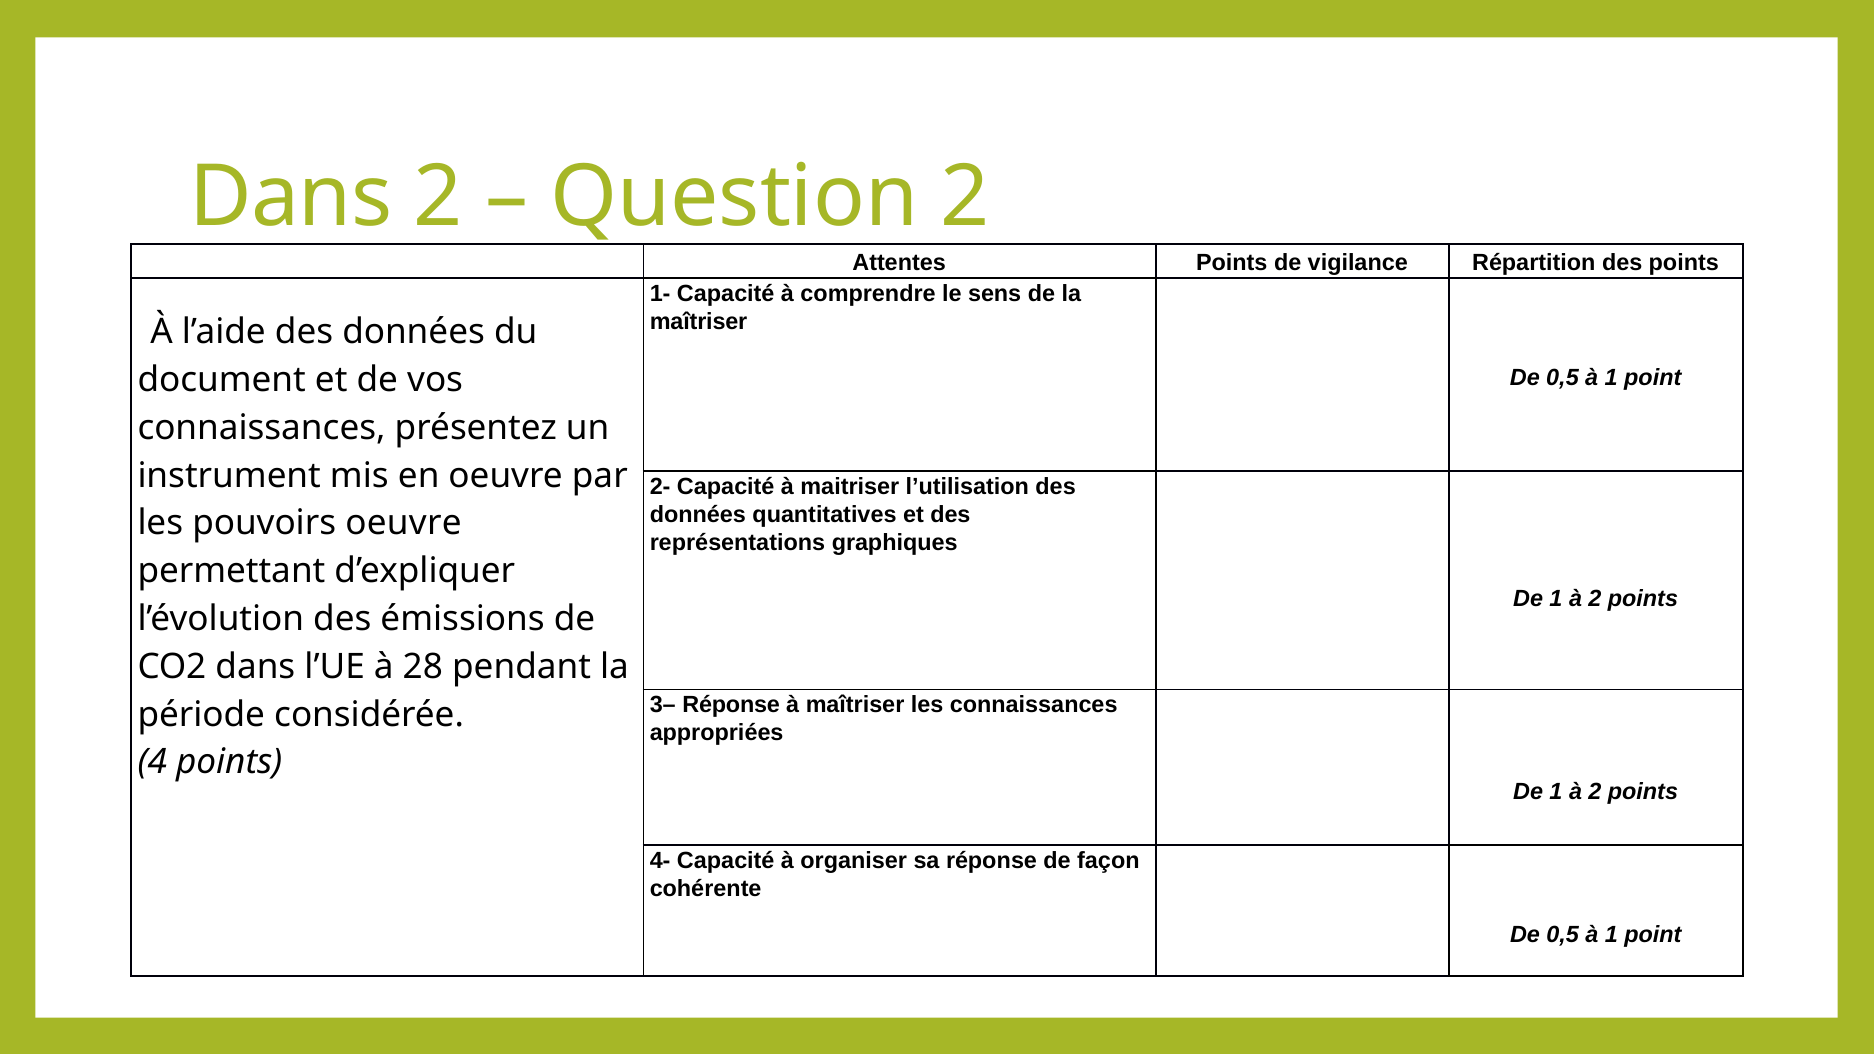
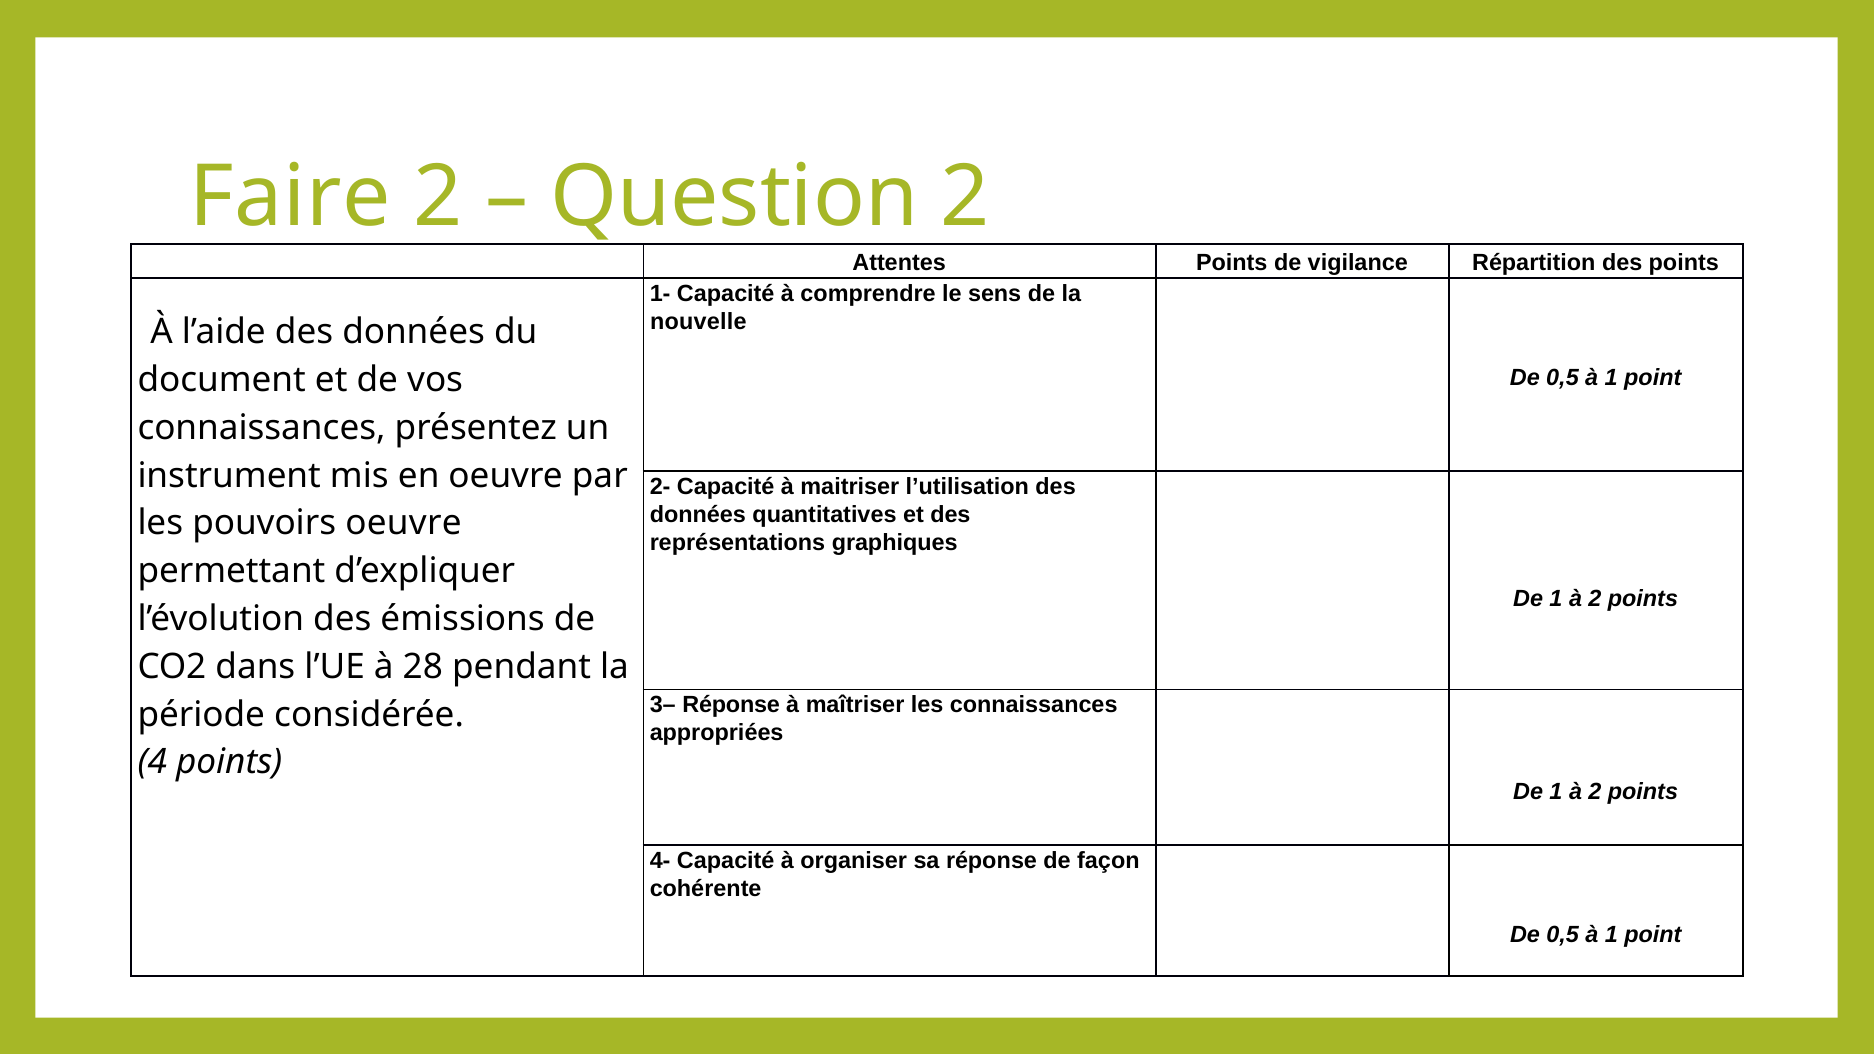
Dans: Dans -> Faire (290, 197)
maîtriser: maîtriser -> nouvelle (698, 322)
